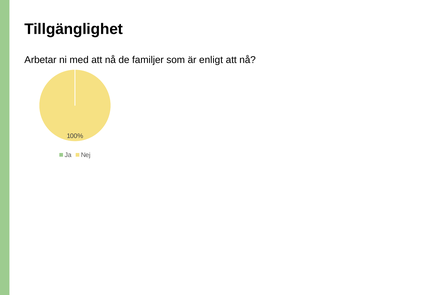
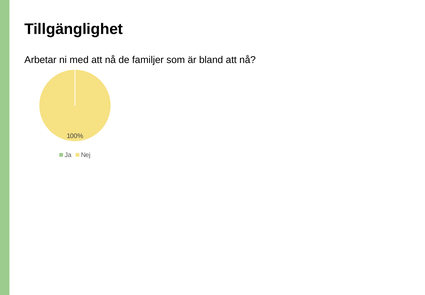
enligt: enligt -> bland (211, 60)
